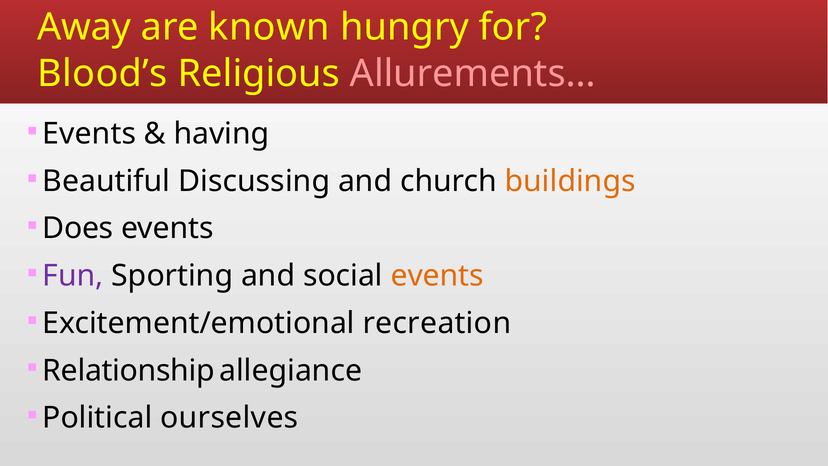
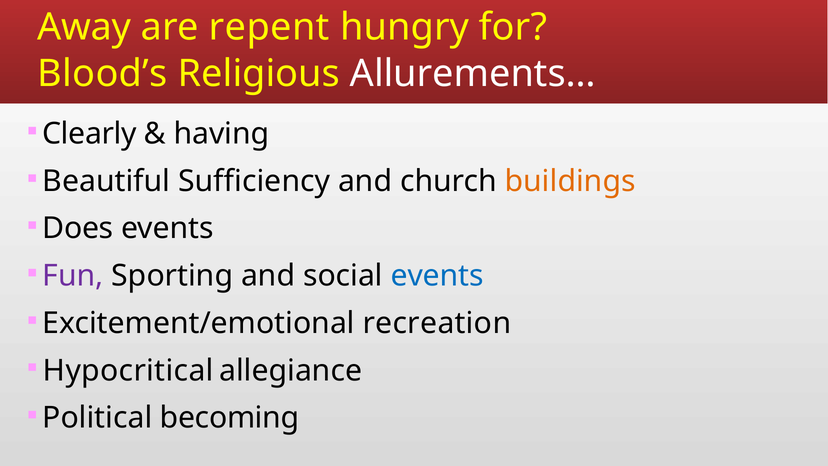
known: known -> repent (269, 27)
Allurements… colour: pink -> white (473, 74)
Events: Events -> Clearly (89, 134)
Discussing: Discussing -> Sufficiency (254, 181)
events colour: orange -> blue (437, 276)
Relationship: Relationship -> Hypocritical (128, 370)
ourselves: ourselves -> becoming (230, 418)
